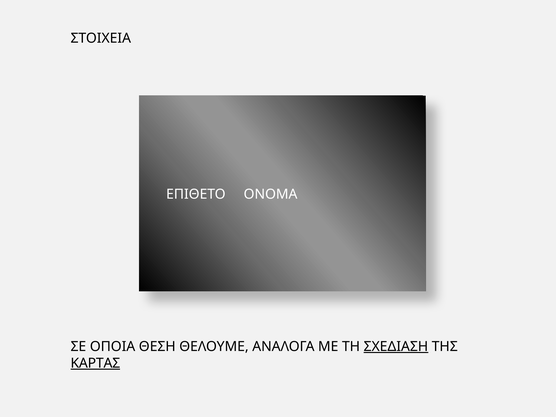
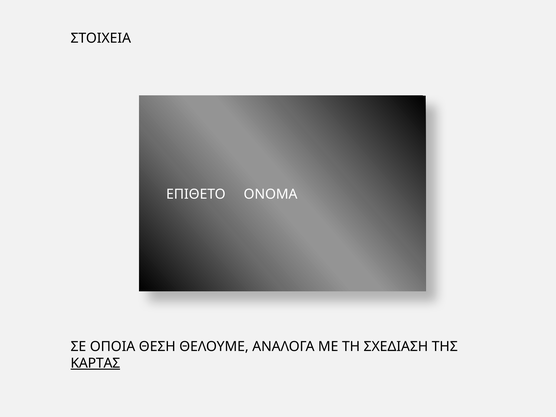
ΣΧΕΔΙΑΣΗ underline: present -> none (396, 347)
